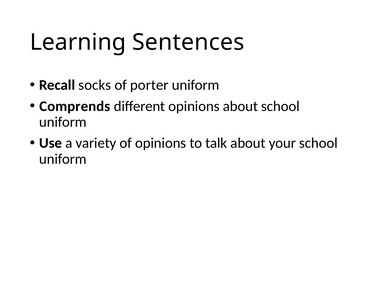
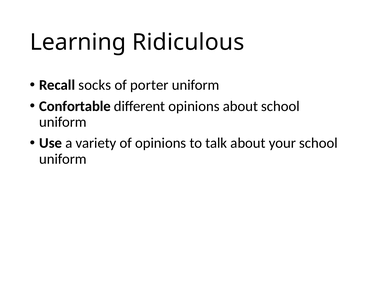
Sentences: Sentences -> Ridiculous (188, 42)
Comprends: Comprends -> Confortable (75, 106)
